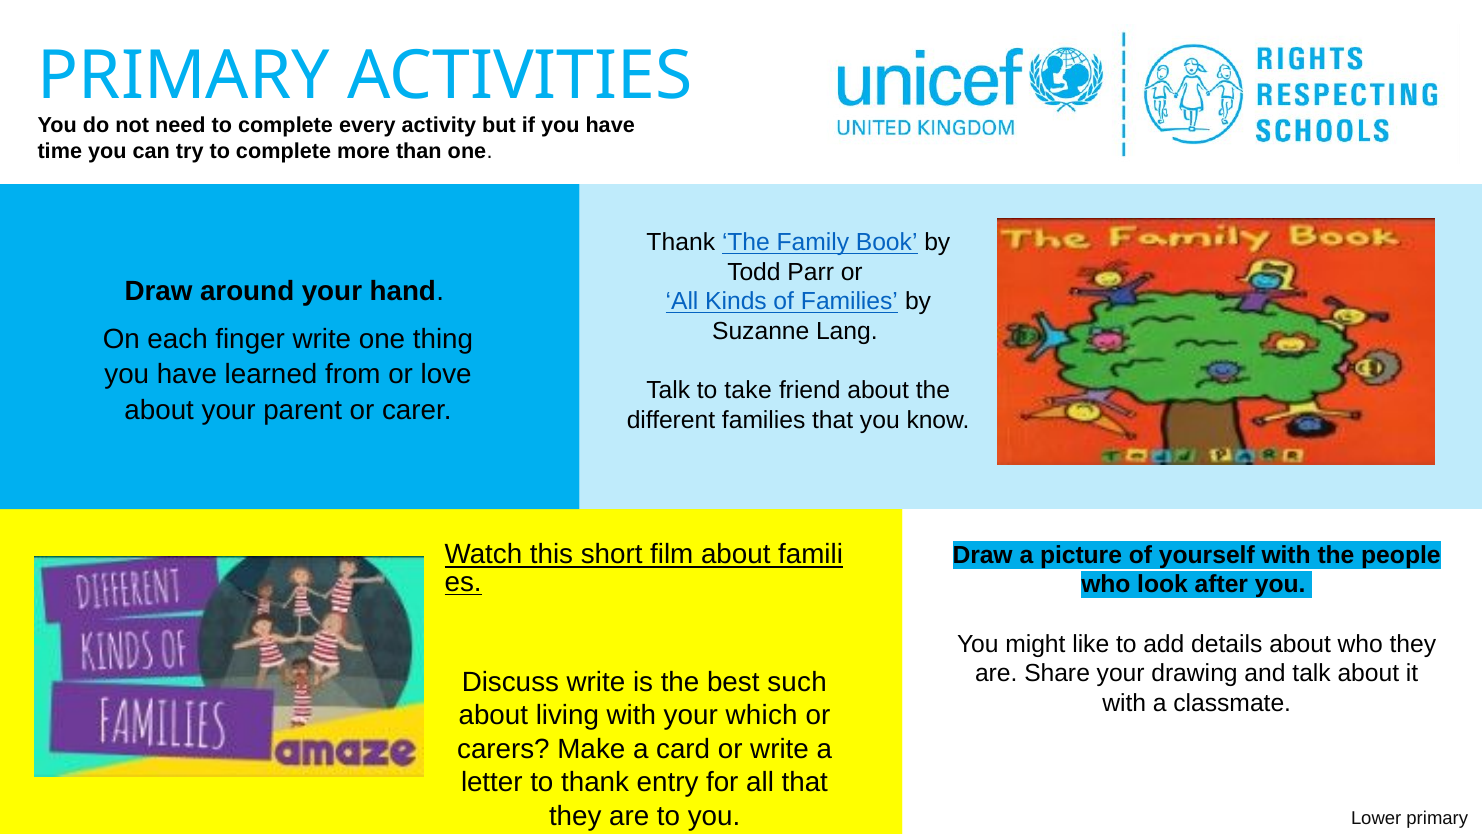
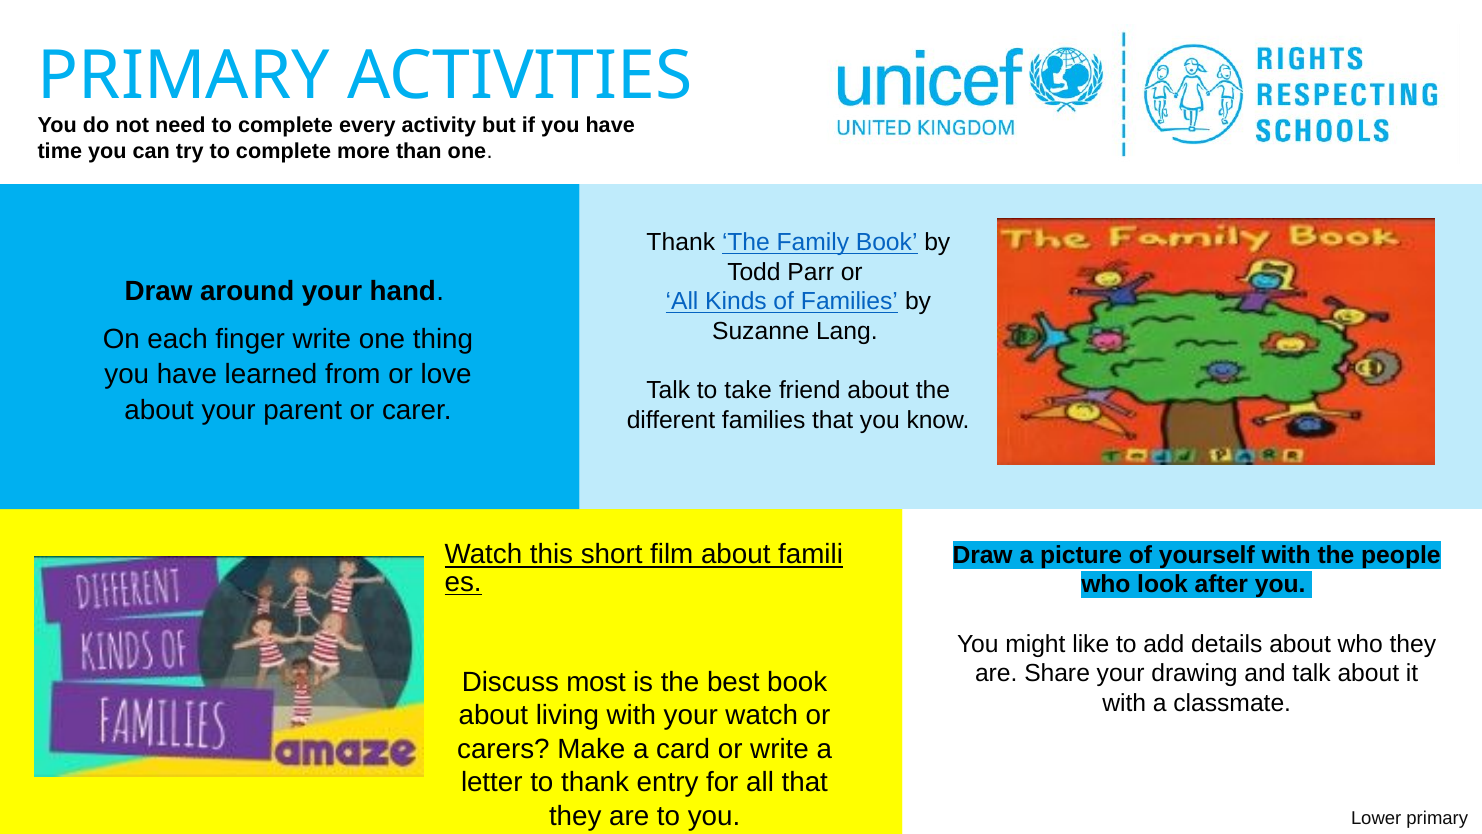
Discuss write: write -> most (596, 682)
best such: such -> book (797, 682)
your which: which -> watch (762, 715)
